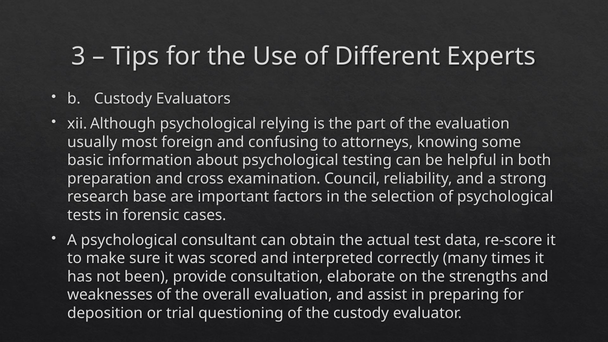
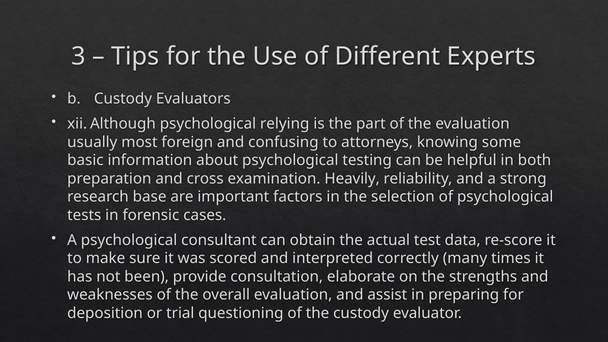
Council: Council -> Heavily (352, 179)
